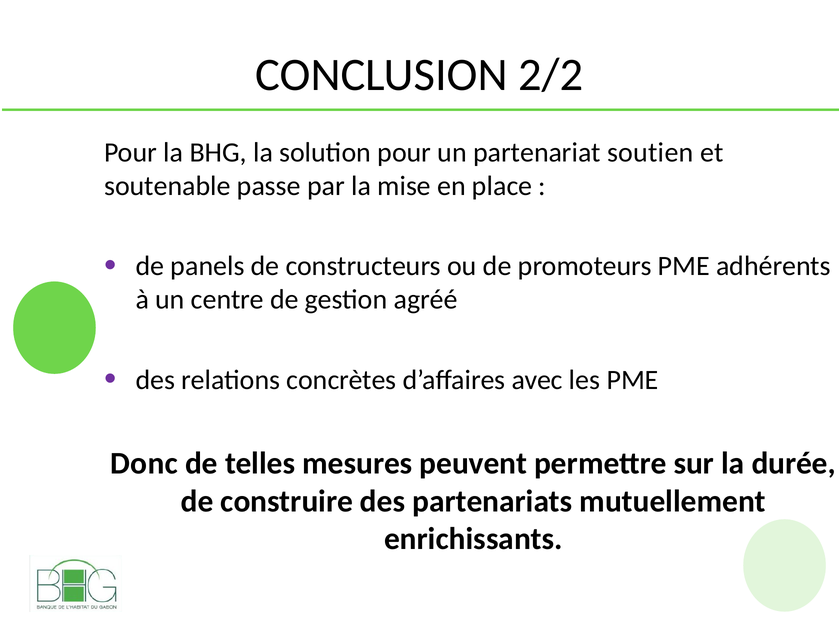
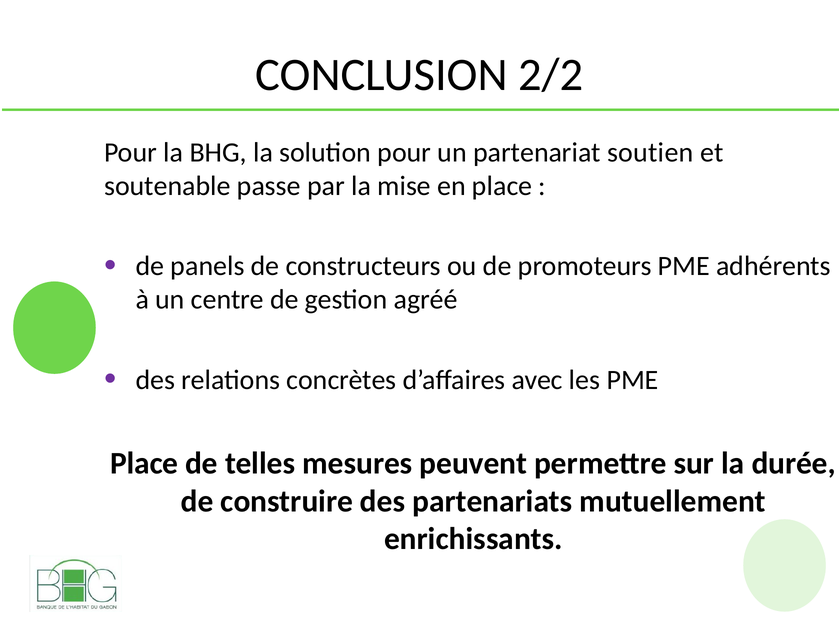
Donc: Donc -> Place (144, 464)
